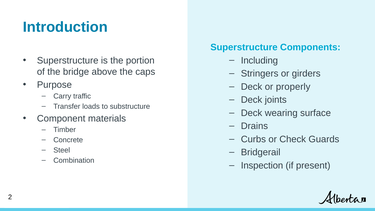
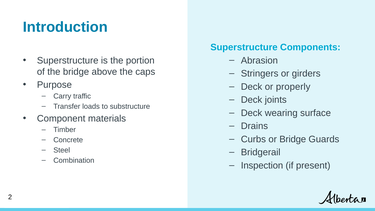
Including: Including -> Abrasion (259, 60)
or Check: Check -> Bridge (293, 139)
